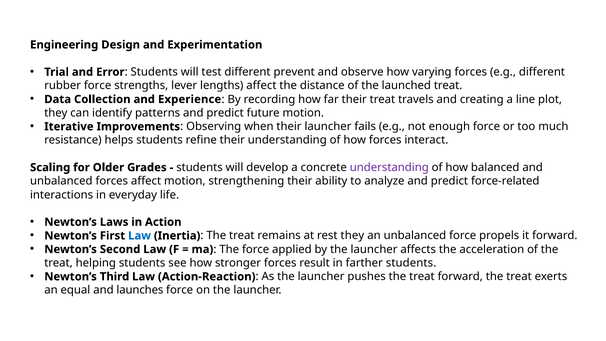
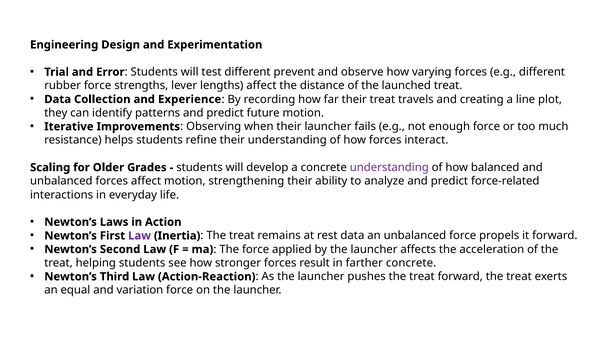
Law colour: blue -> purple (140, 236)
rest they: they -> data (352, 236)
farther students: students -> concrete (411, 263)
launches: launches -> variation (140, 290)
